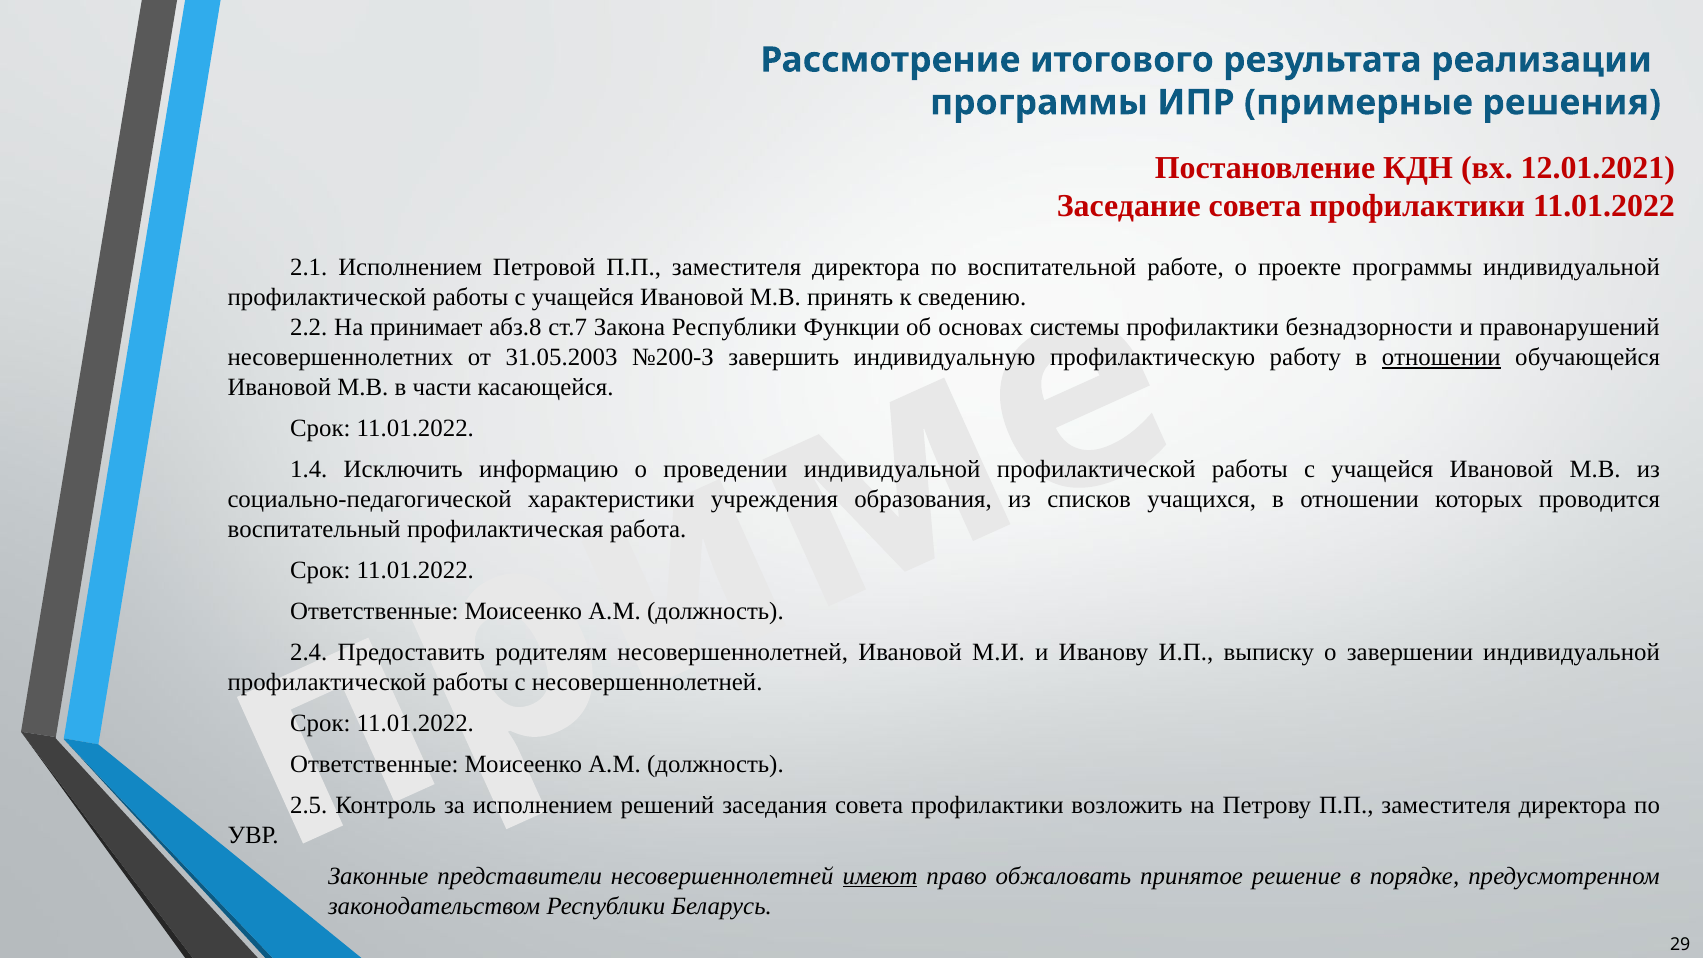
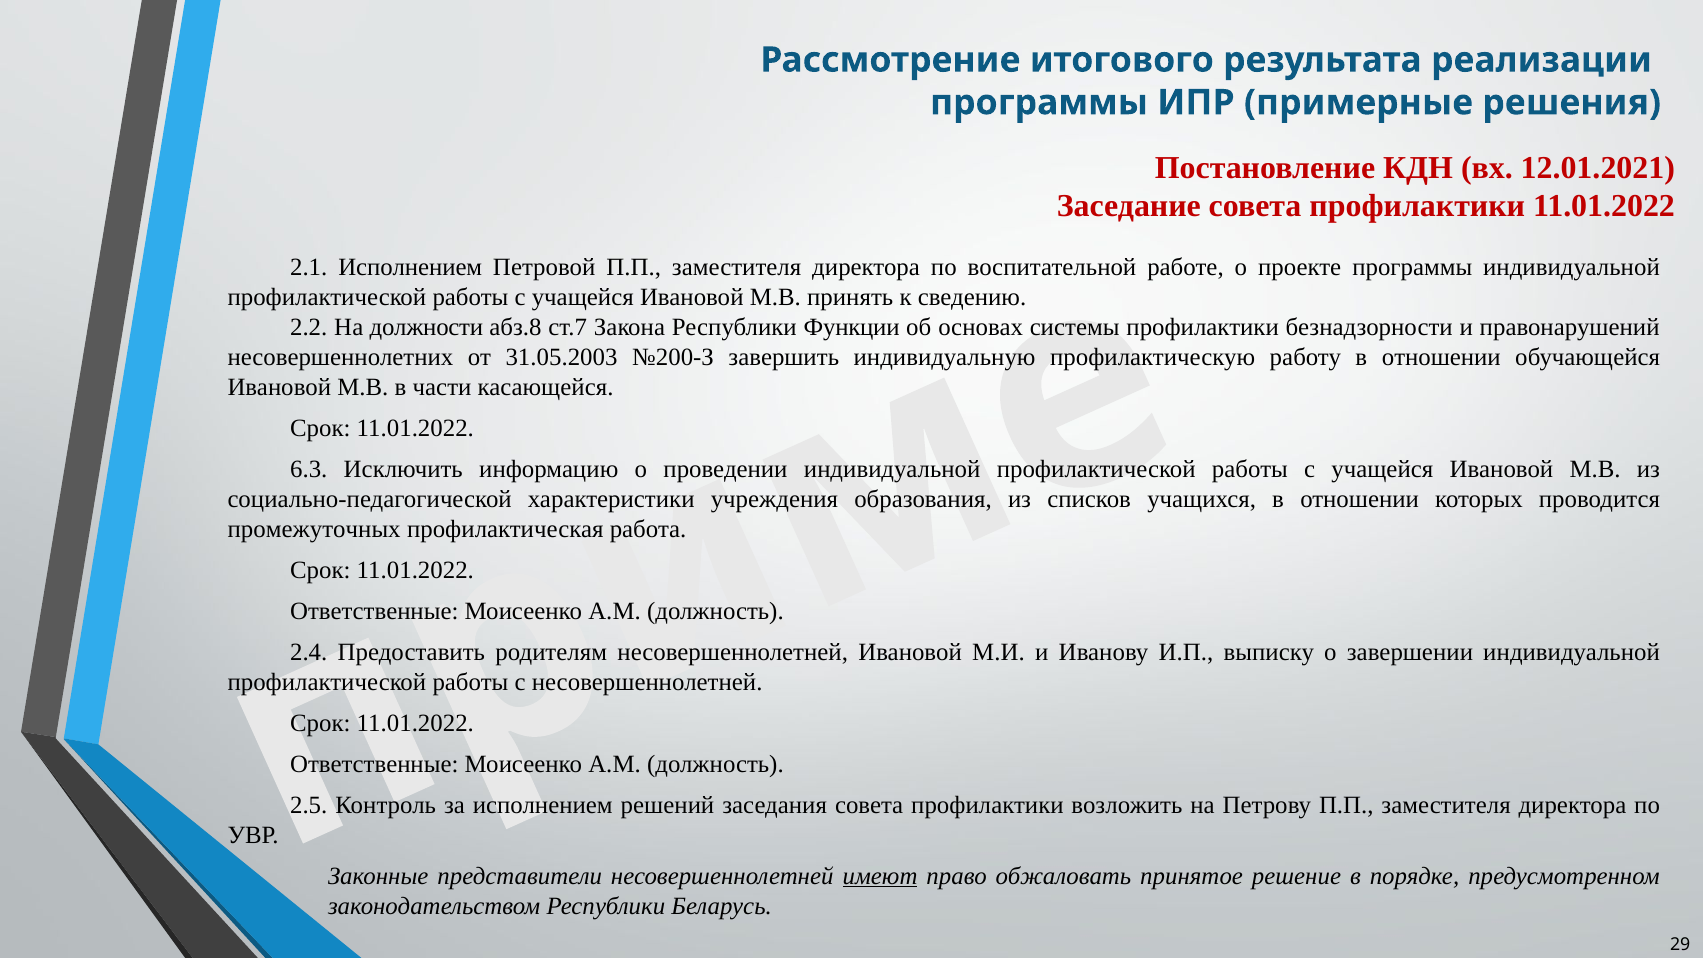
принимает: принимает -> должности (426, 327)
отношении underline: present -> none (1441, 357)
1.4: 1.4 -> 6.3 (309, 469)
воспитательный: воспитательный -> промежуточных (314, 530)
